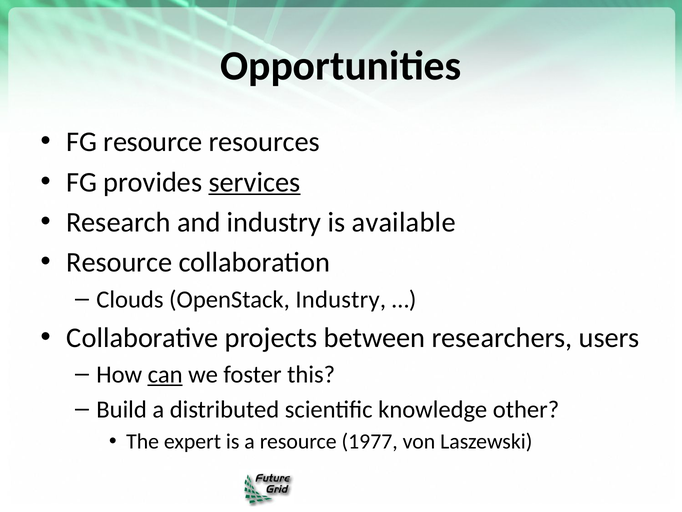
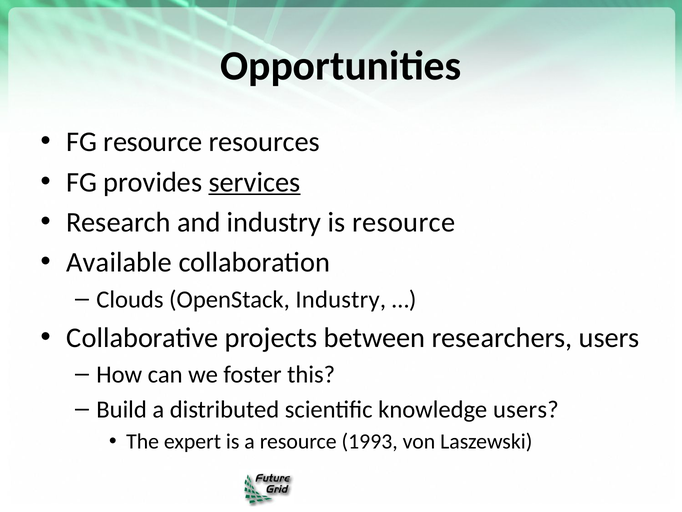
is available: available -> resource (404, 222)
Resource: Resource -> Available (119, 262)
can underline: present -> none (165, 374)
knowledge other: other -> users (526, 409)
1977: 1977 -> 1993 (370, 441)
